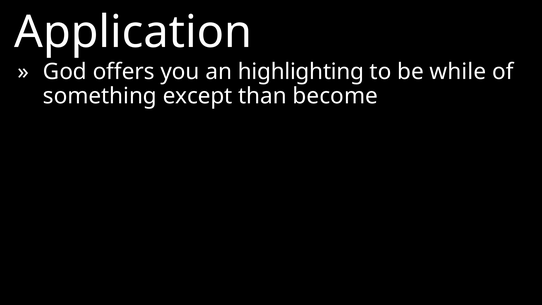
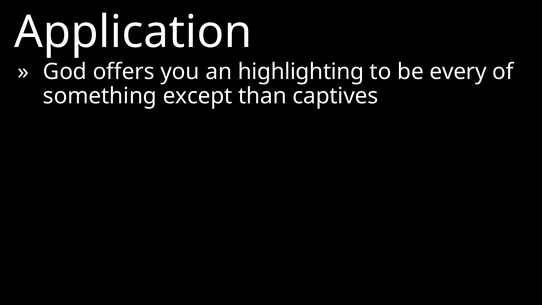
while: while -> every (458, 72)
become: become -> captives (335, 96)
